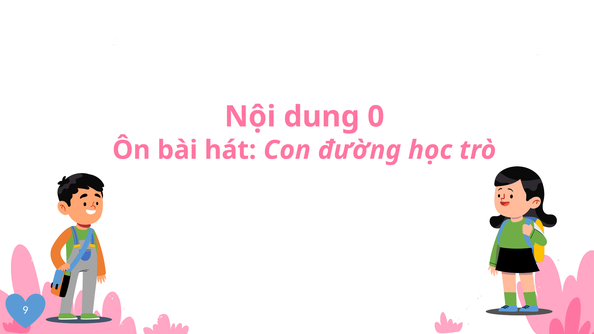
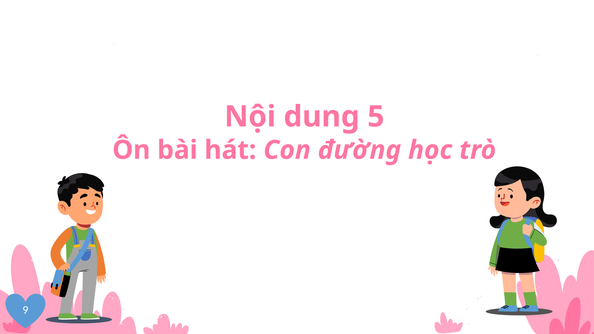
0: 0 -> 5 (376, 117)
